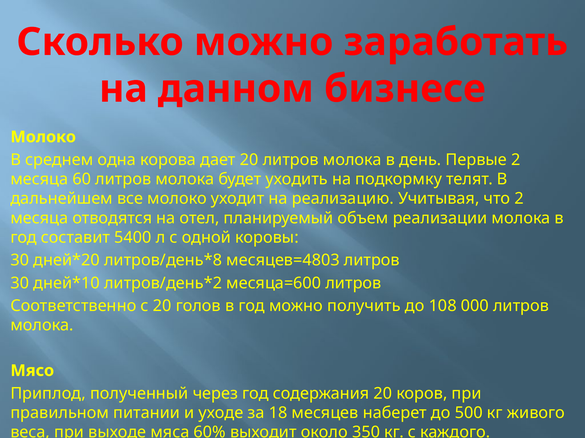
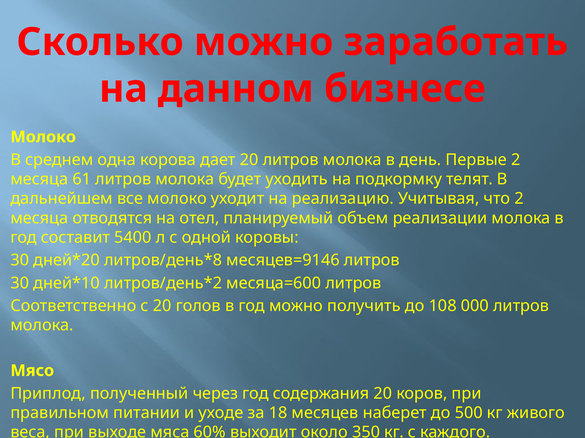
60: 60 -> 61 (82, 179)
месяцев=4803: месяцев=4803 -> месяцев=9146 (283, 261)
